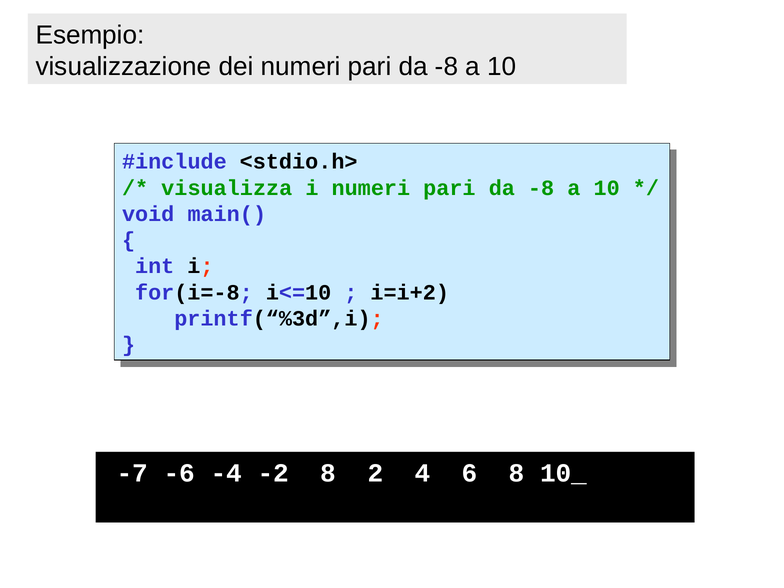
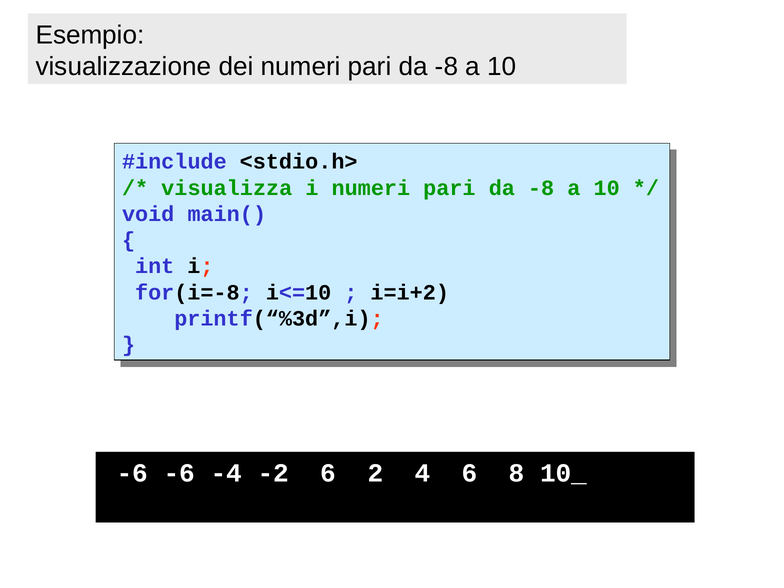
-7: -7 -> -6 (132, 473)
-2 8: 8 -> 6 (328, 473)
